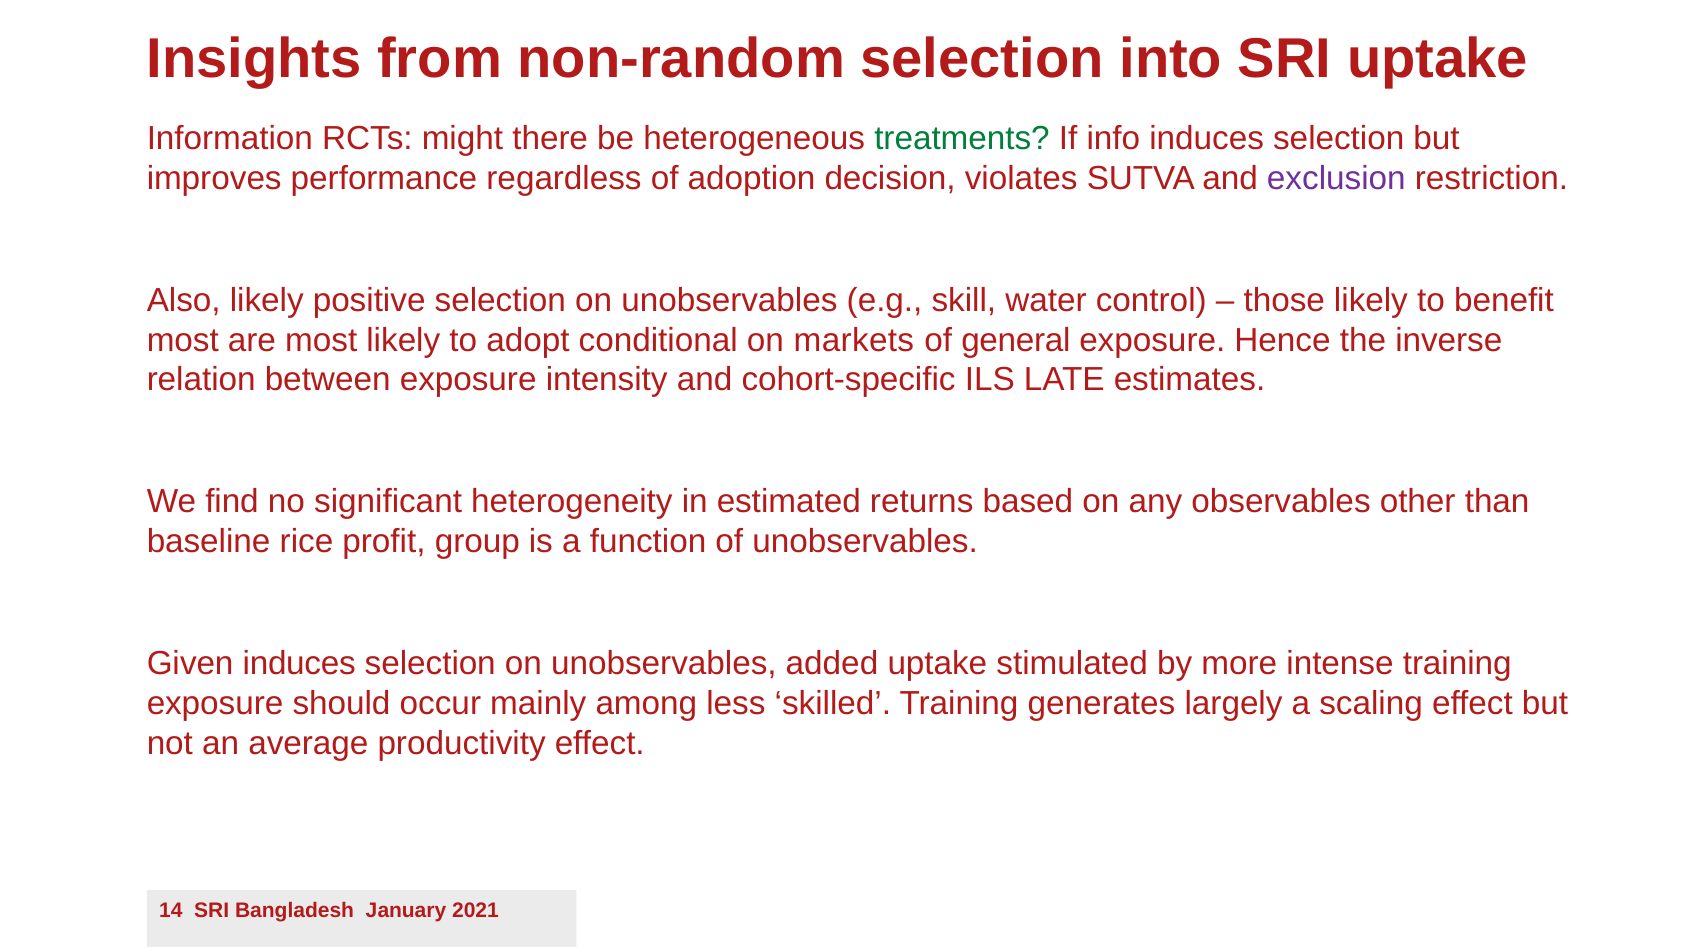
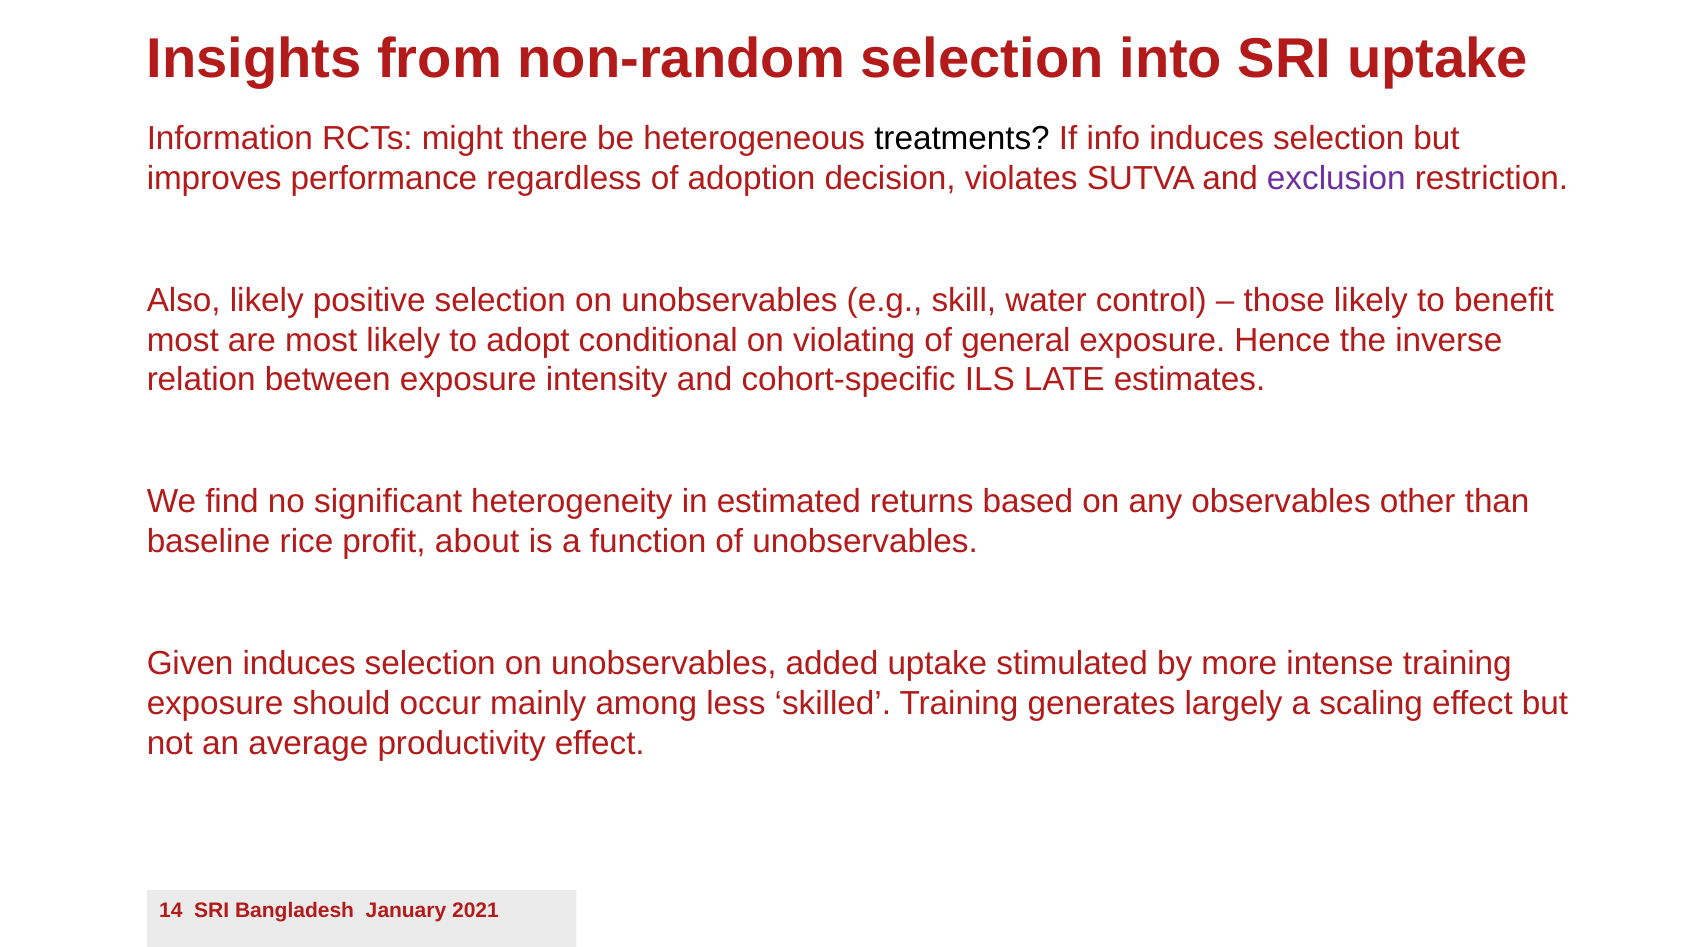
treatments colour: green -> black (962, 138)
markets: markets -> violating (854, 340)
group: group -> about (477, 542)
